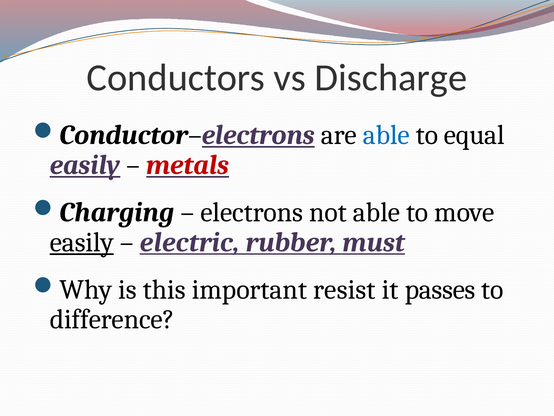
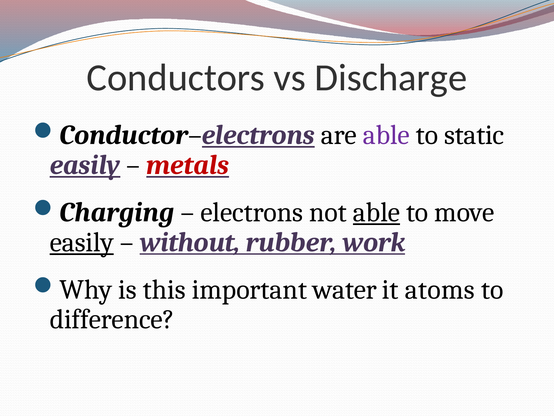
able colour: blue -> purple (386, 135)
equal: equal -> static (474, 135)
able underline: none -> present (377, 212)
electric: electric -> without (190, 242)
must: must -> work (374, 242)
resist: resist -> water (345, 289)
passes: passes -> atoms (440, 289)
